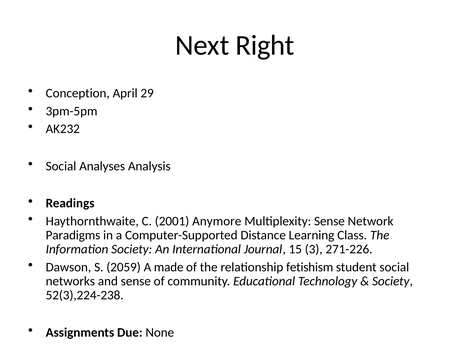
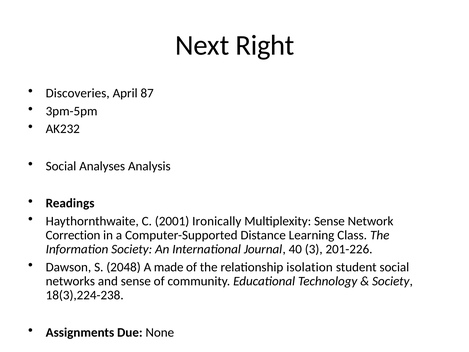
Conception: Conception -> Discoveries (78, 93)
29: 29 -> 87 (147, 93)
Anymore: Anymore -> Ironically (217, 221)
Paradigms: Paradigms -> Correction (73, 235)
15: 15 -> 40 (295, 249)
271-226: 271-226 -> 201-226 (349, 249)
2059: 2059 -> 2048 (124, 267)
fetishism: fetishism -> isolation (310, 267)
52(3),224-238: 52(3),224-238 -> 18(3),224-238 (85, 295)
